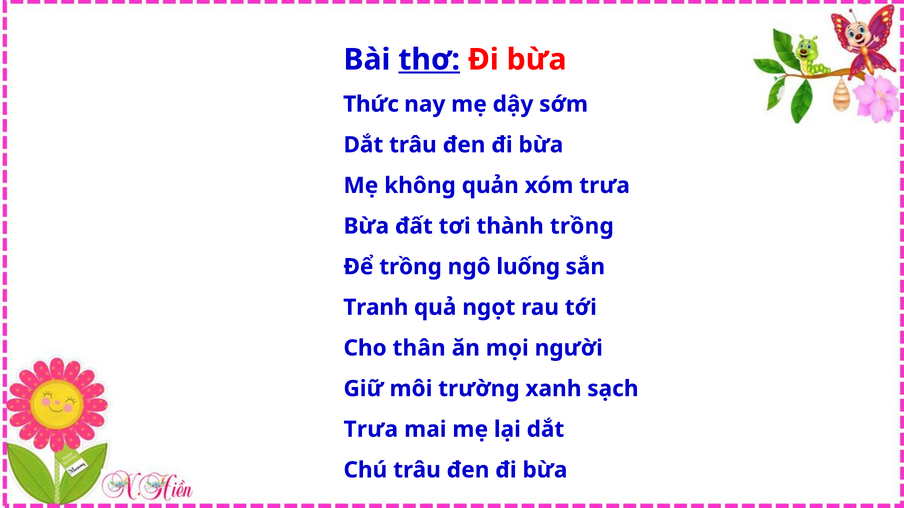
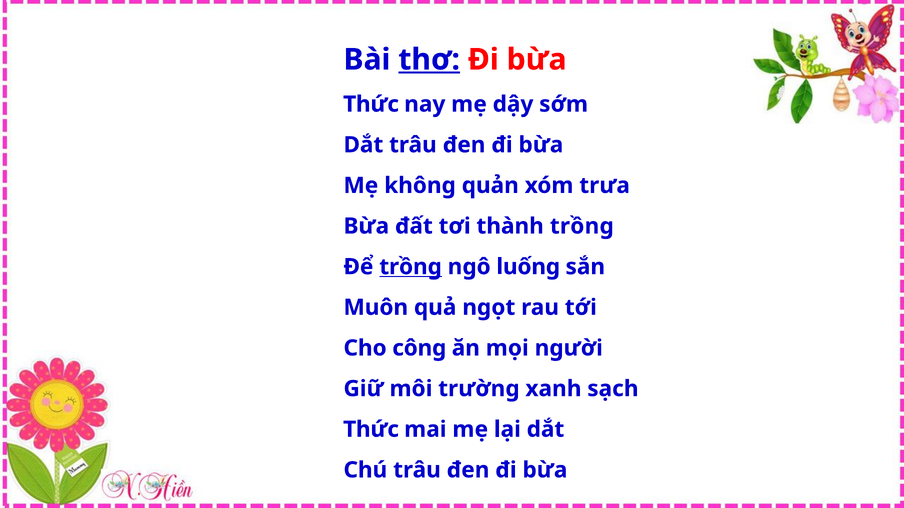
trồng underline: none -> present (411, 267)
Tranh: Tranh -> Muôn (376, 308)
thân: thân -> công (419, 348)
Trưa: Trưa -> Thức (371, 430)
